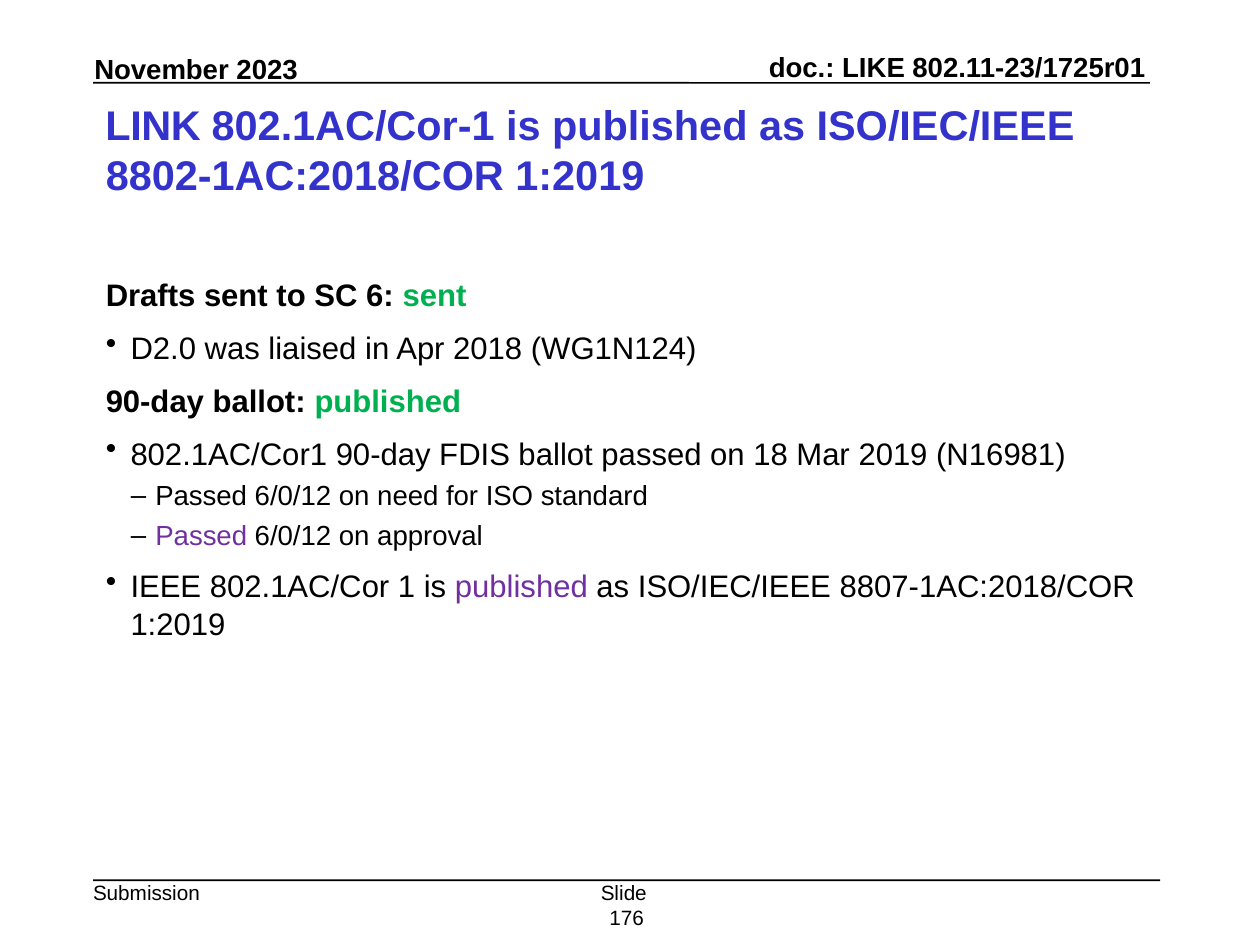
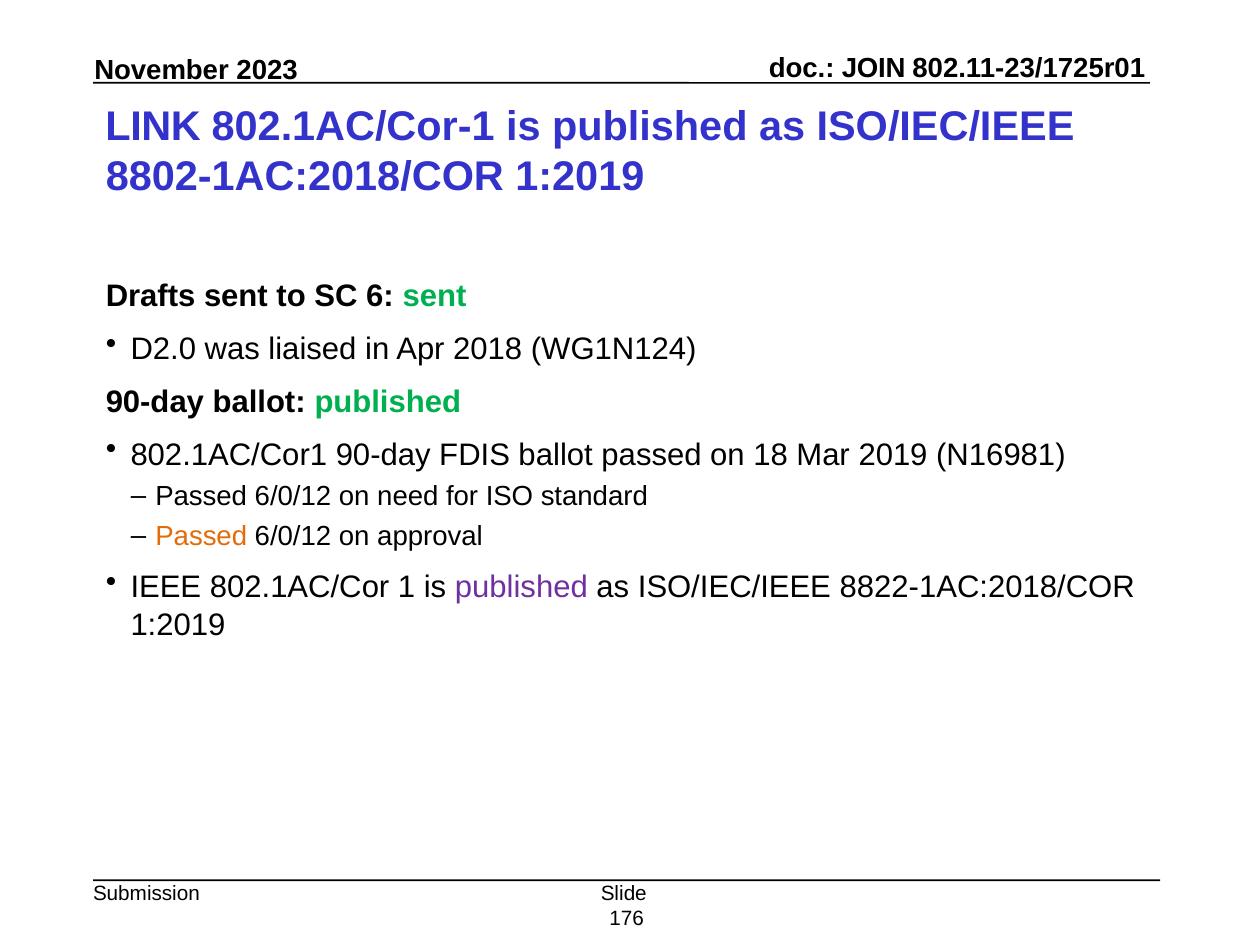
LIKE: LIKE -> JOIN (874, 68)
Passed colour: purple -> orange (201, 537)
8807-1AC:2018/COR: 8807-1AC:2018/COR -> 8822-1AC:2018/COR (987, 588)
